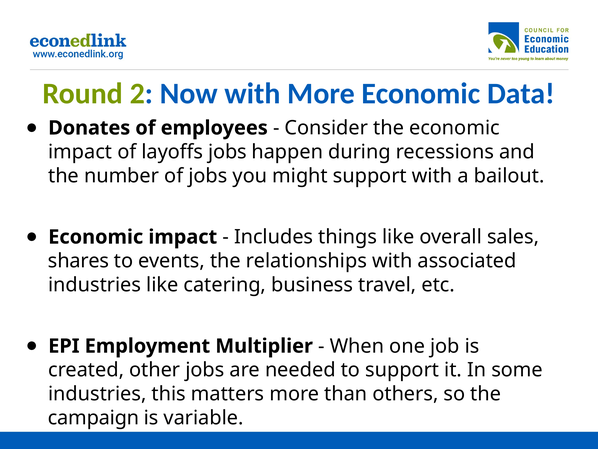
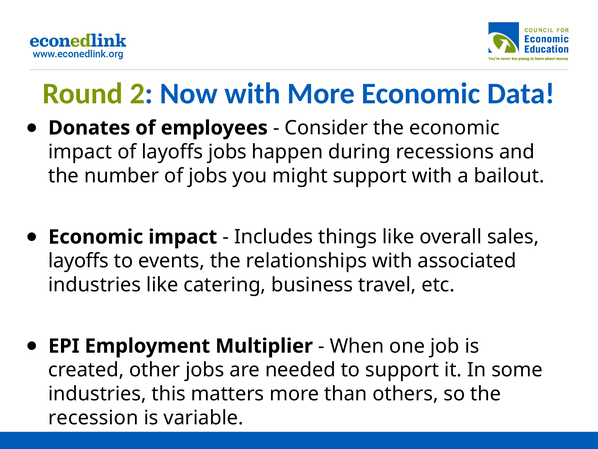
shares: shares -> layoffs (79, 261)
campaign: campaign -> recession (93, 417)
